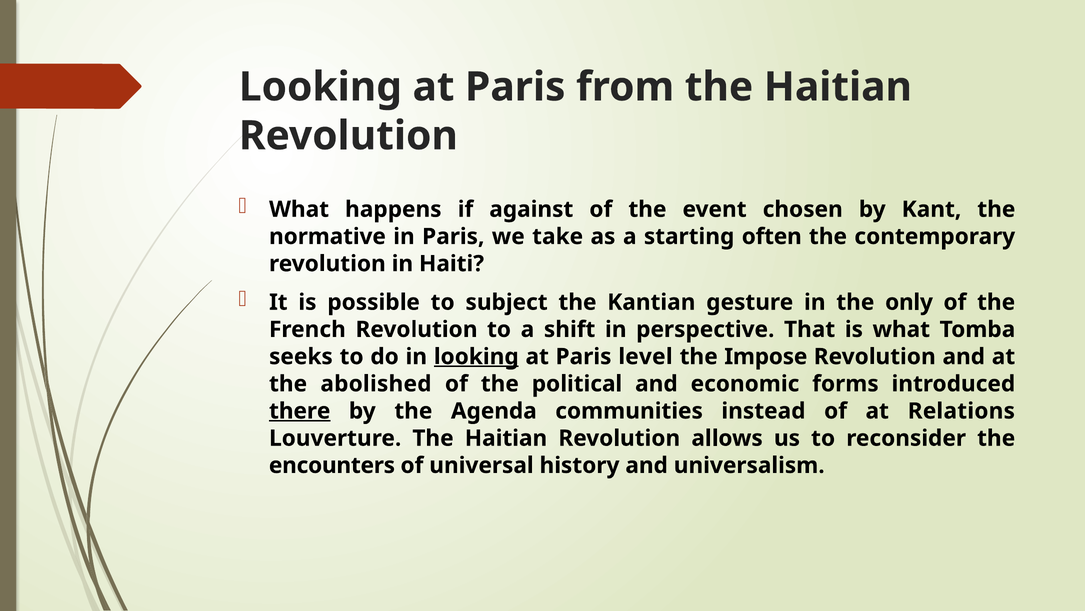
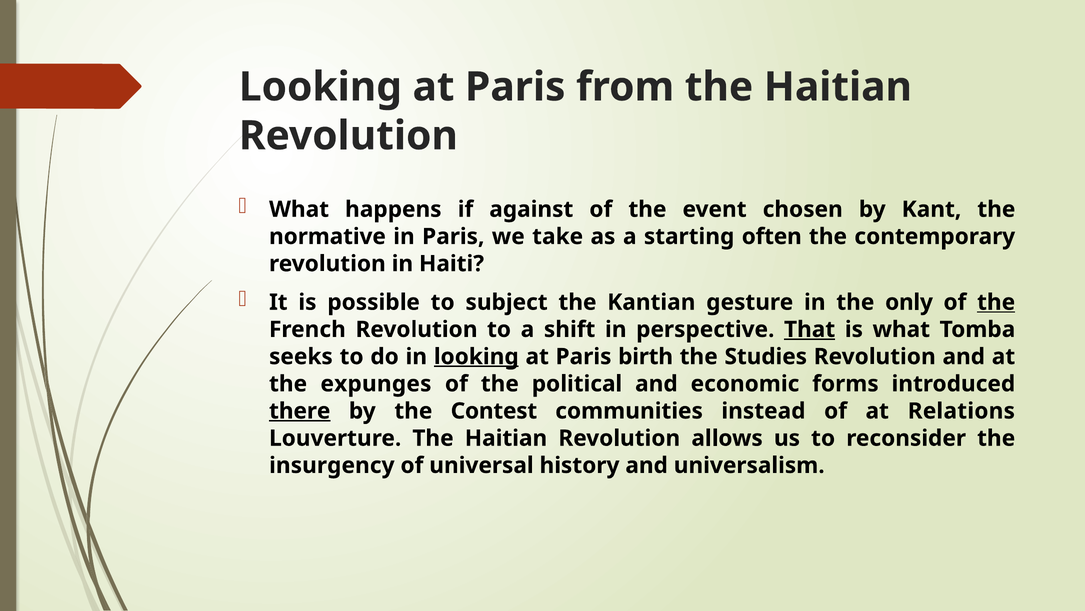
the underline: none -> present (996, 302)
That underline: none -> present (810, 329)
level: level -> birth (646, 356)
Impose: Impose -> Studies (766, 356)
abolished: abolished -> expunges (376, 383)
Agenda: Agenda -> Contest (494, 411)
encounters: encounters -> insurgency (332, 465)
